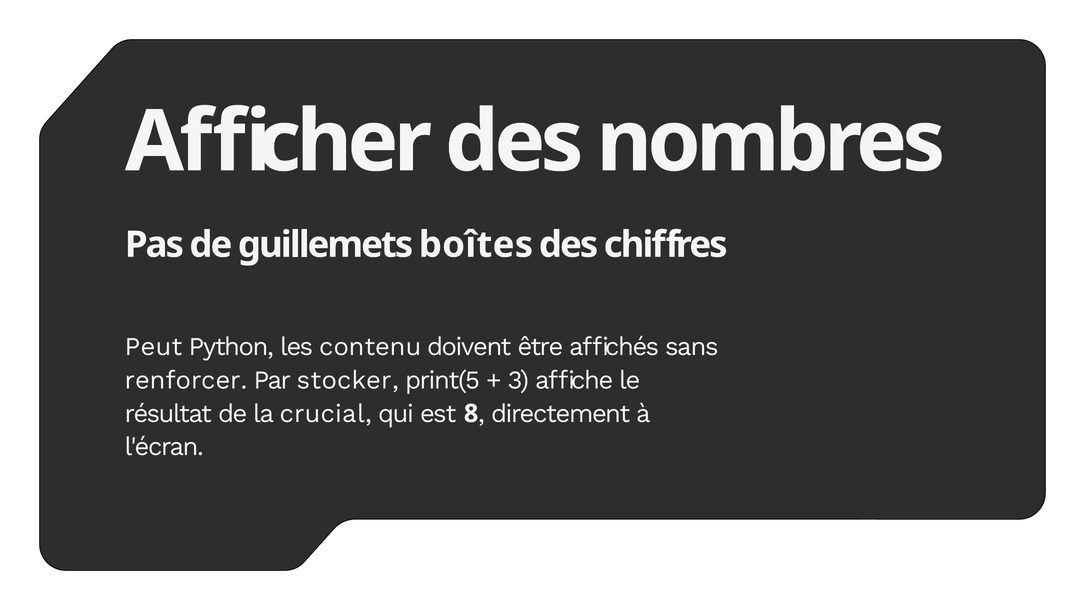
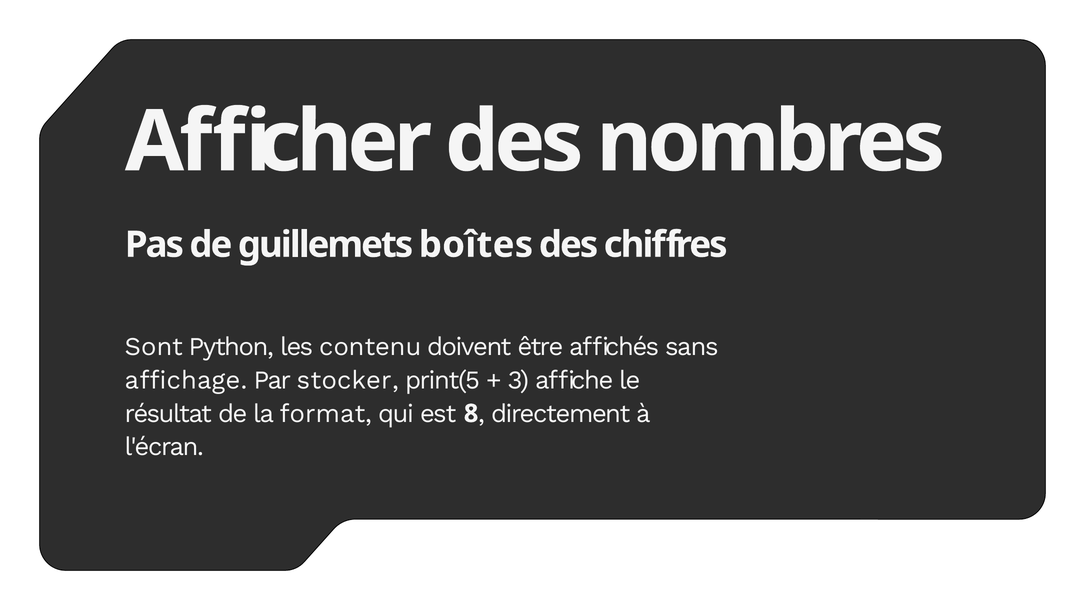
Peut: Peut -> Sont (154, 347)
renforcer: renforcer -> affichage (186, 380)
crucial: crucial -> format (326, 414)
